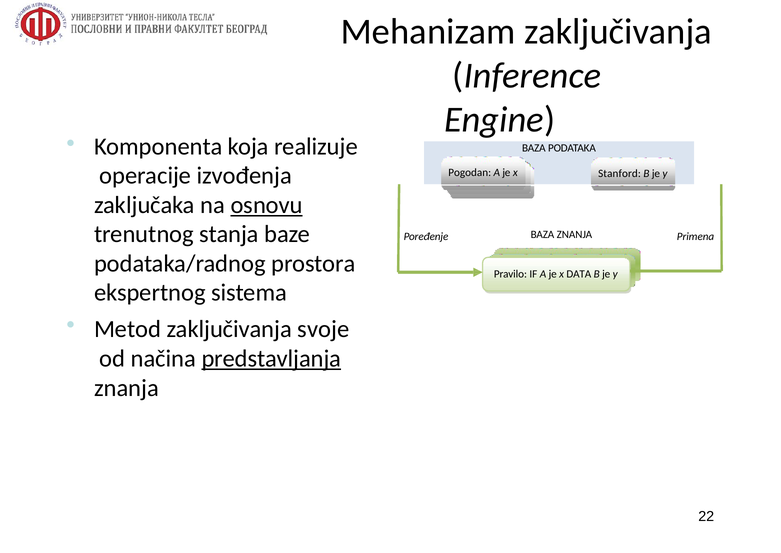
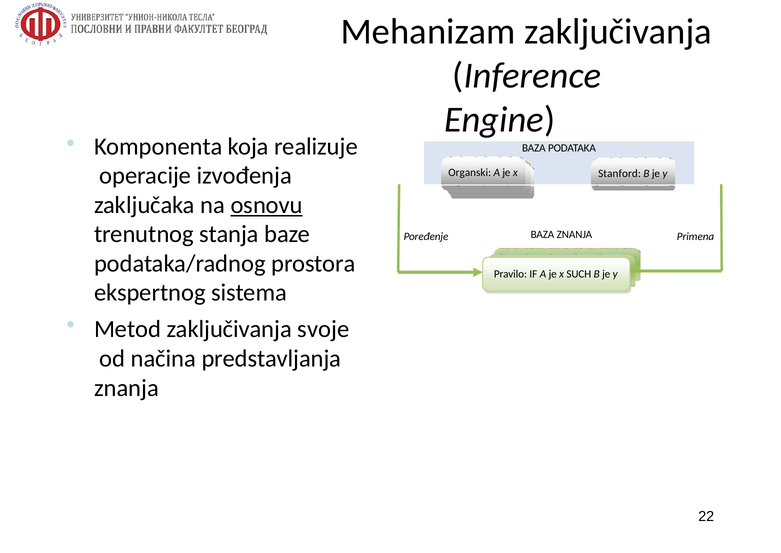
Pogodan: Pogodan -> Organski (470, 172)
DATA: DATA -> SUCH (579, 274)
predstavljanja underline: present -> none (271, 358)
